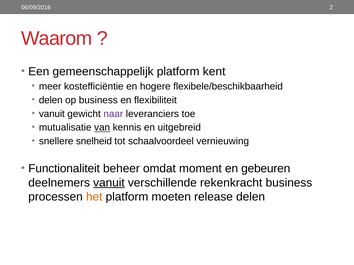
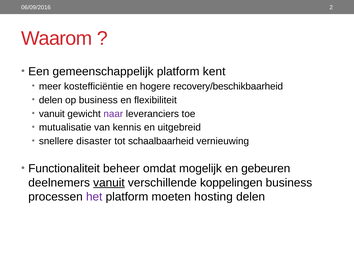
flexibele/beschikbaarheid: flexibele/beschikbaarheid -> recovery/beschikbaarheid (228, 86)
van underline: present -> none (102, 128)
snelheid: snelheid -> disaster (94, 142)
schaalvoordeel: schaalvoordeel -> schaalbaarheid (161, 142)
moment: moment -> mogelijk (200, 169)
rekenkracht: rekenkracht -> koppelingen (231, 183)
het colour: orange -> purple (94, 197)
release: release -> hosting (213, 197)
